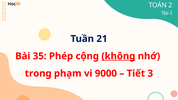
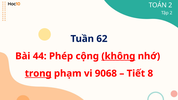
21: 21 -> 62 (102, 39)
35: 35 -> 44 (40, 56)
trong underline: none -> present (38, 74)
9000: 9000 -> 9068 (106, 74)
3: 3 -> 8 (150, 74)
